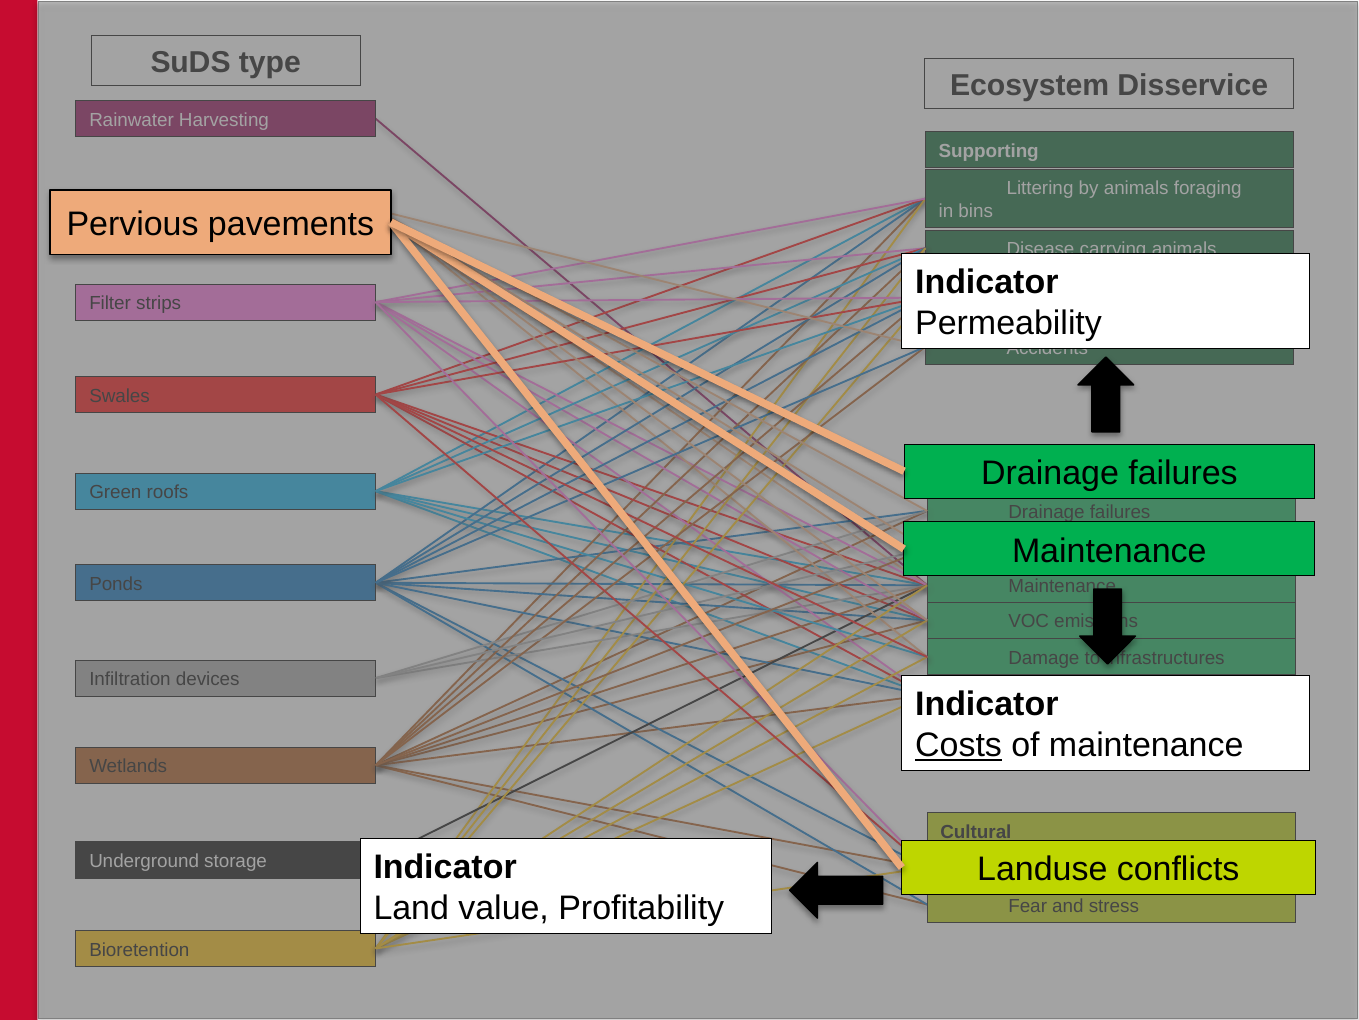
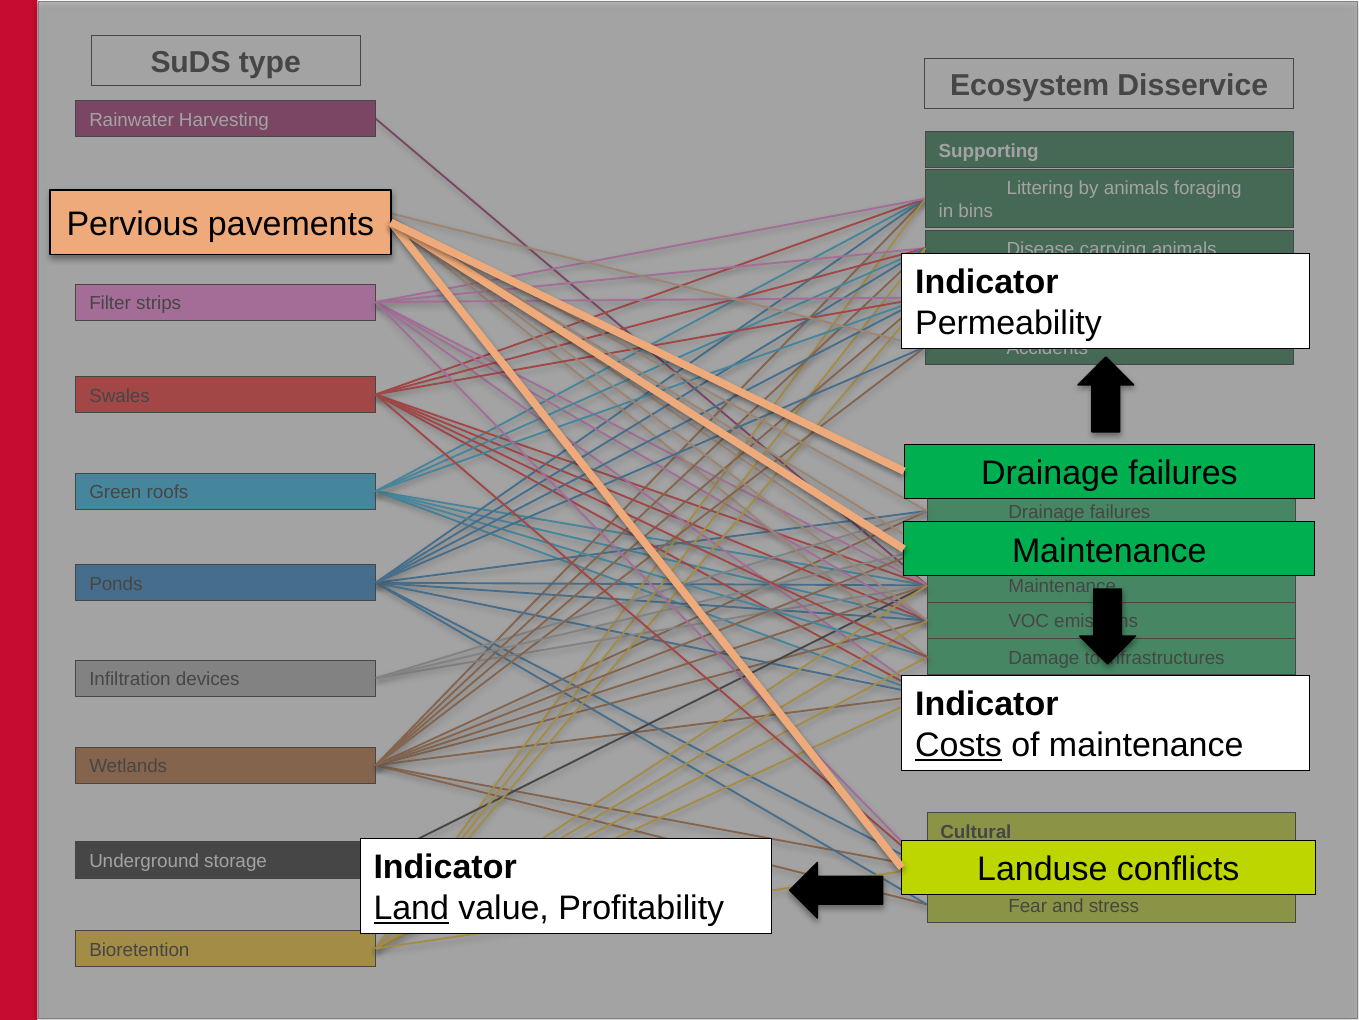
Land underline: none -> present (411, 908)
